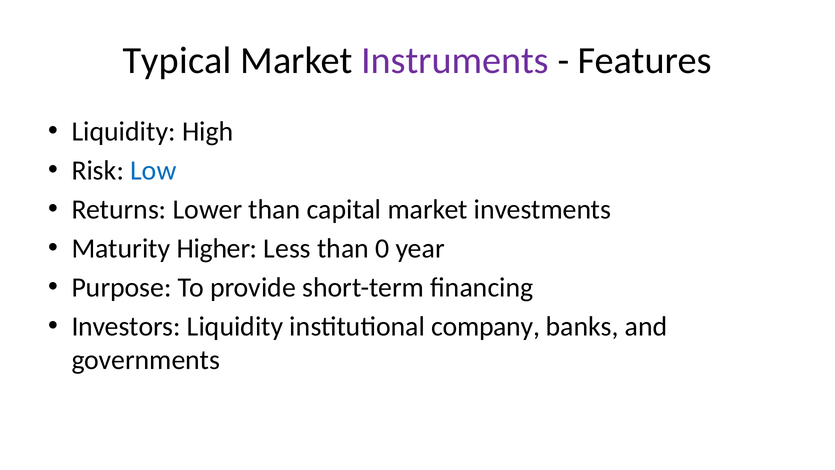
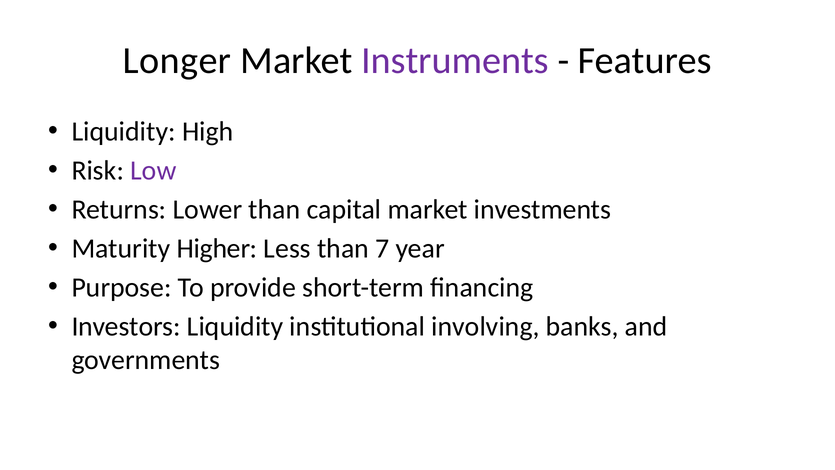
Typical: Typical -> Longer (177, 61)
Low colour: blue -> purple (153, 170)
0: 0 -> 7 (382, 248)
company: company -> involving (485, 326)
